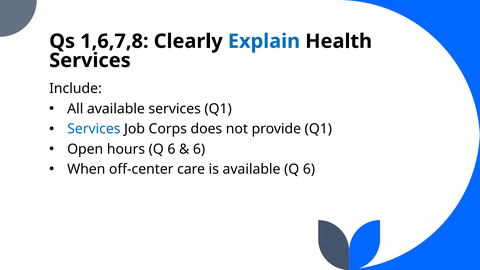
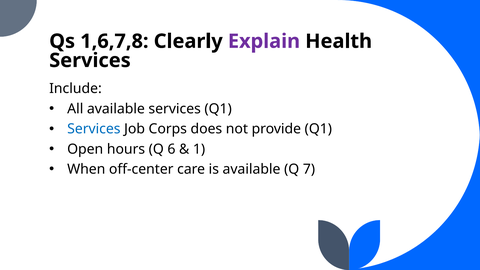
Explain colour: blue -> purple (264, 41)
6: 6 -> 1 (199, 149)
available Q 6: 6 -> 7 (309, 169)
